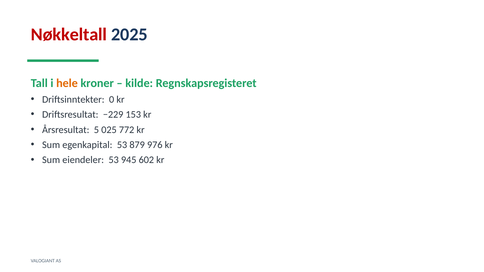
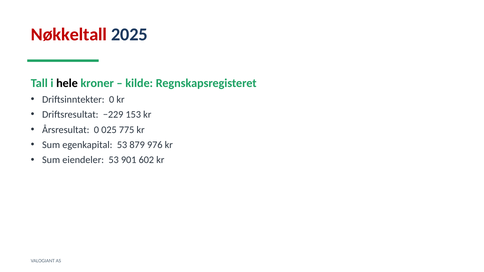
hele colour: orange -> black (67, 83)
Årsresultat 5: 5 -> 0 (96, 130)
772: 772 -> 775 (127, 130)
945: 945 -> 901 (129, 160)
